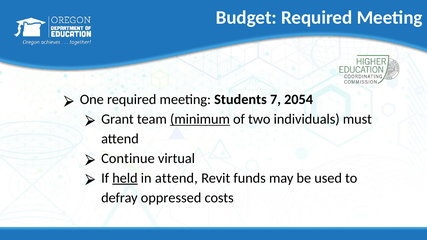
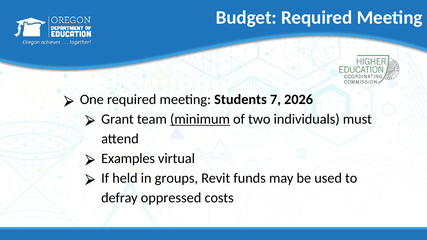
2054: 2054 -> 2026 (299, 100)
Continue: Continue -> Examples (128, 159)
held underline: present -> none (125, 178)
in attend: attend -> groups (176, 178)
